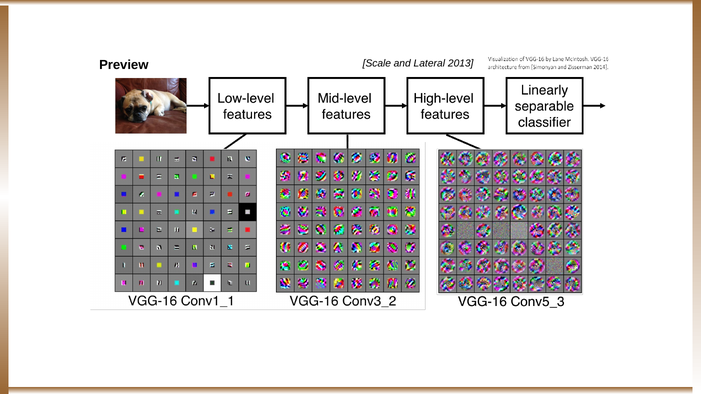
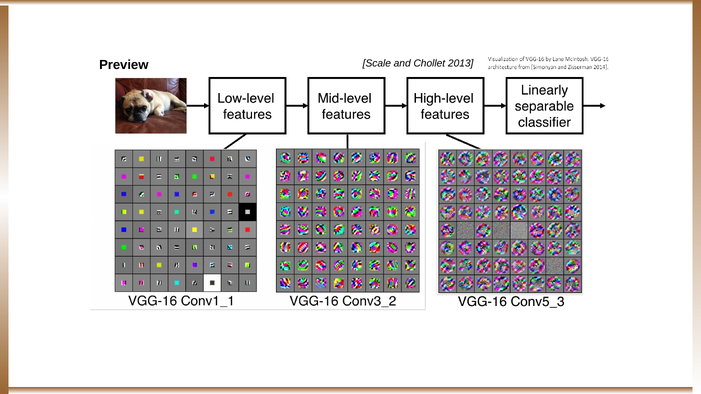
Lateral: Lateral -> Chollet (429, 63)
